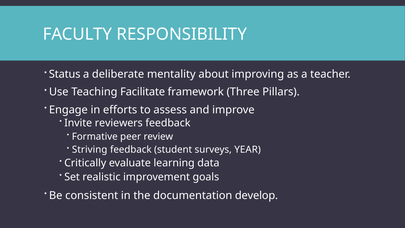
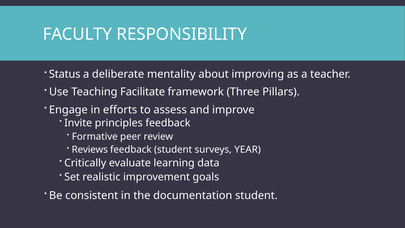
reviewers: reviewers -> principles (119, 123)
Striving: Striving -> Reviews (90, 149)
documentation develop: develop -> student (256, 195)
